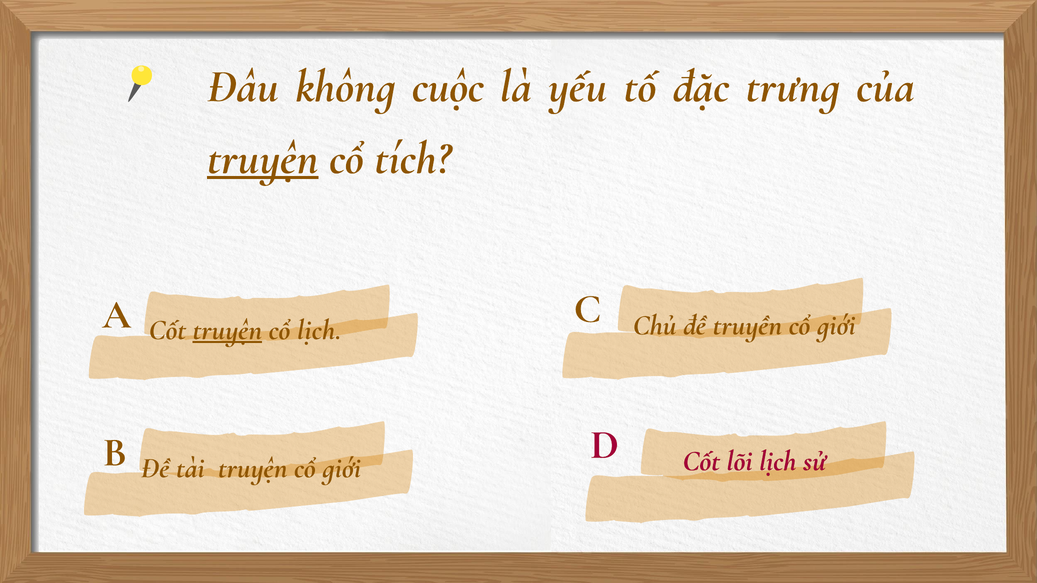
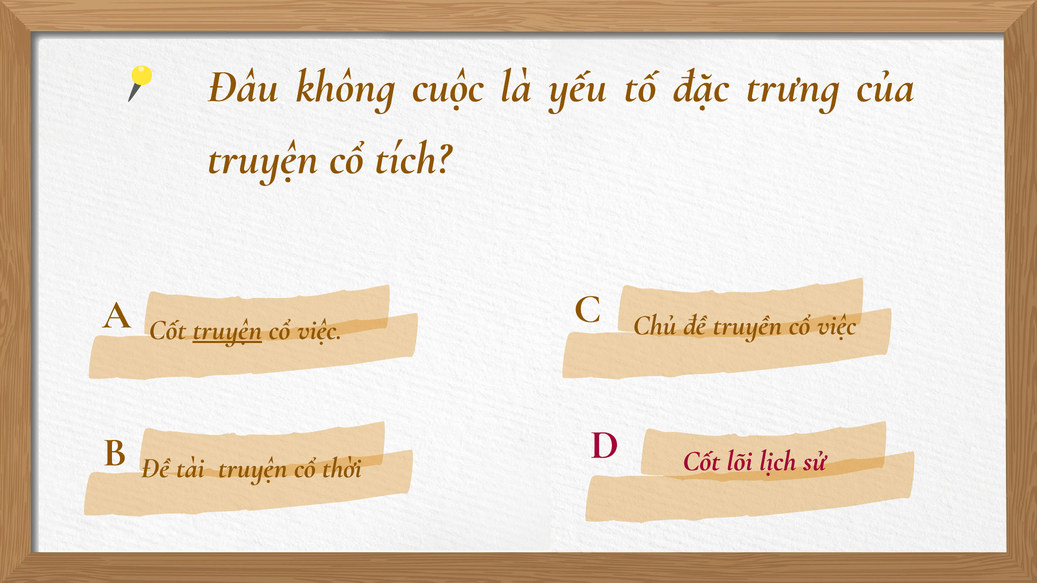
truyện underline: present -> none (263, 158)
lịch: lịch -> việc (319, 330)
giới: giới -> việc (836, 325)
truyện cổ giới: giới -> thời (342, 468)
